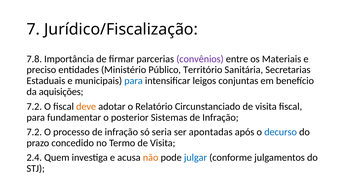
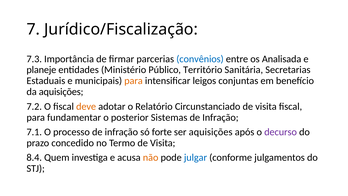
7.8: 7.8 -> 7.3 (34, 59)
convênios colour: purple -> blue (200, 59)
Materiais: Materiais -> Analisada (282, 59)
preciso: preciso -> planeje (41, 70)
para colour: blue -> orange (134, 81)
7.2: 7.2 -> 7.1 (34, 132)
seria: seria -> forte (162, 132)
ser apontadas: apontadas -> aquisições (211, 132)
decurso colour: blue -> purple (281, 132)
2.4: 2.4 -> 8.4 (34, 157)
